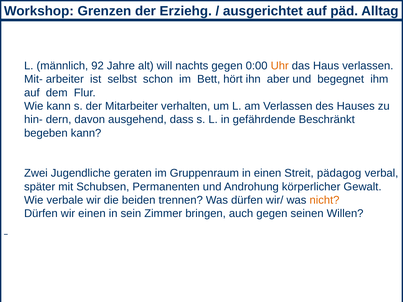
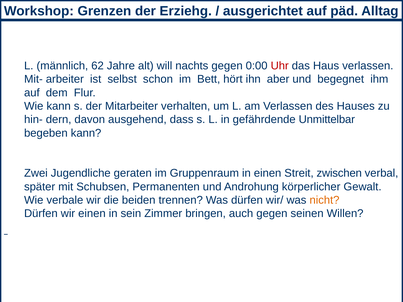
92: 92 -> 62 (98, 66)
Uhr colour: orange -> red (280, 66)
Beschränkt: Beschränkt -> Unmittelbar (327, 120)
pädagog: pädagog -> zwischen (339, 173)
